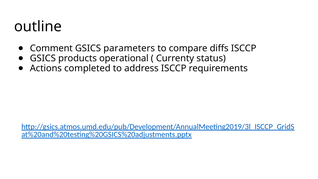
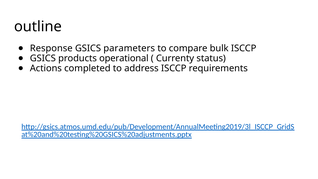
Comment: Comment -> Response (51, 48)
diffs: diffs -> bulk (219, 48)
